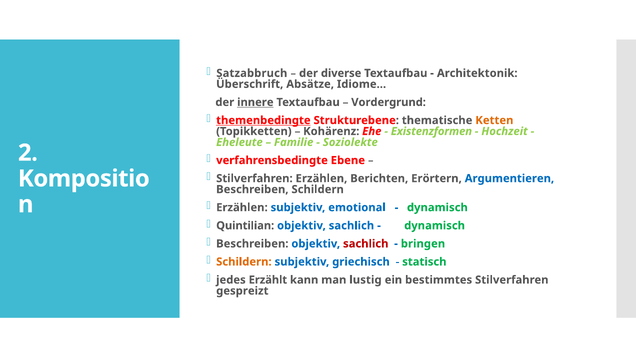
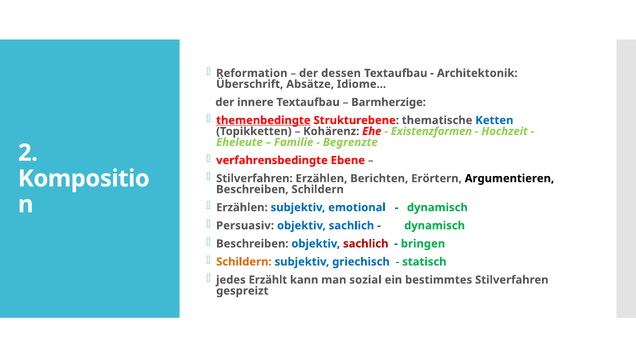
Satzabbruch: Satzabbruch -> Reformation (252, 73)
diverse: diverse -> dessen (341, 73)
innere underline: present -> none (255, 102)
Vordergrund: Vordergrund -> Barmherzige (389, 102)
Ketten colour: orange -> blue (494, 120)
Soziolekte: Soziolekte -> Begrenzte (350, 142)
Argumentieren colour: blue -> black (509, 178)
Quintilian: Quintilian -> Persuasiv (245, 225)
lustig: lustig -> sozial (365, 280)
